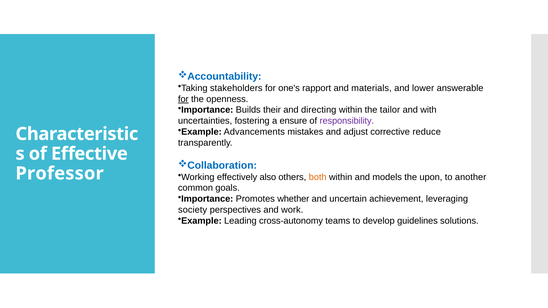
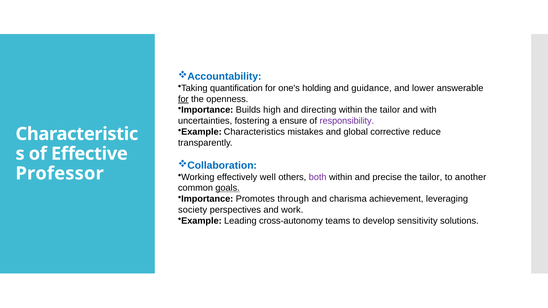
stakeholders: stakeholders -> quantification (236, 88)
rapport: rapport -> holding (317, 88)
materials: materials -> guidance (371, 88)
their: their -> high (272, 110)
Advancements: Advancements -> Characteristics (254, 132)
adjust: adjust -> global (356, 132)
also: also -> well (268, 177)
both colour: orange -> purple (318, 177)
models: models -> precise (387, 177)
upon: upon -> tailor (431, 177)
goals underline: none -> present (228, 188)
whether: whether -> through (293, 199)
uncertain: uncertain -> charisma (348, 199)
guidelines: guidelines -> sensitivity (417, 221)
